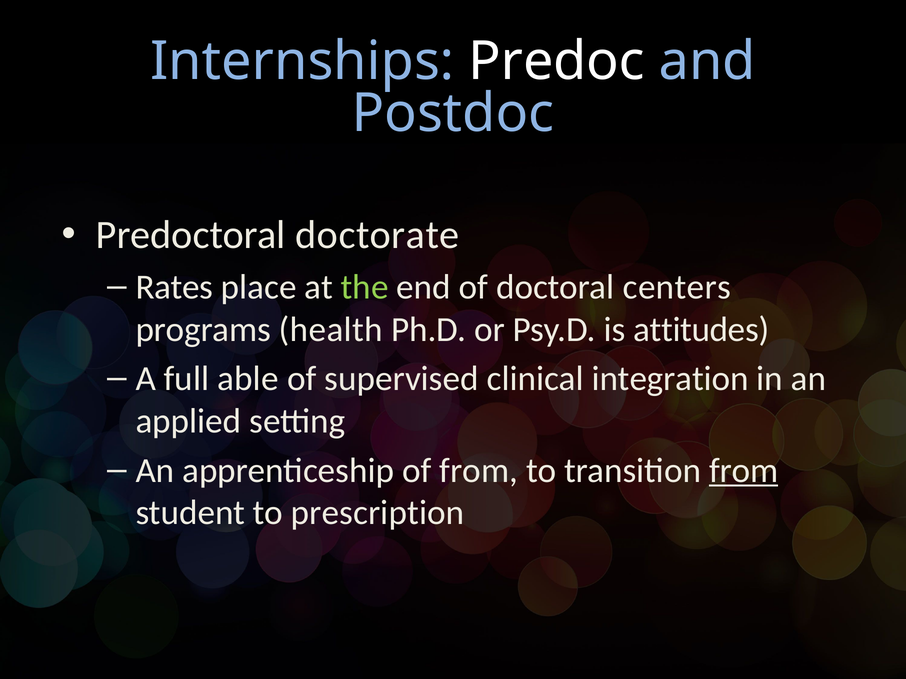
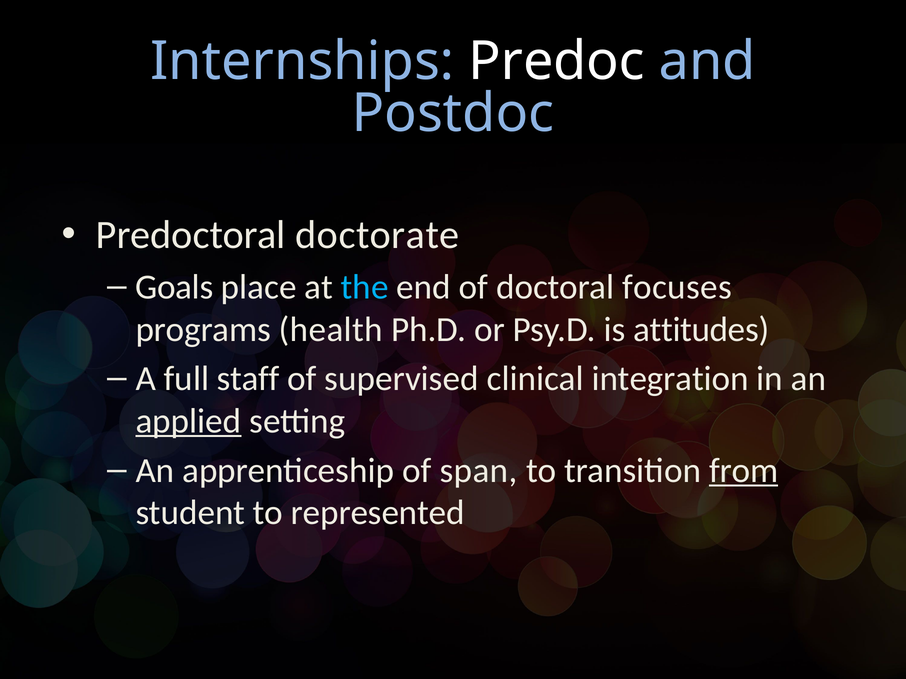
Rates: Rates -> Goals (174, 287)
the colour: light green -> light blue (365, 287)
centers: centers -> focuses (677, 287)
able: able -> staff (248, 379)
applied underline: none -> present (188, 421)
of from: from -> span (479, 471)
prescription: prescription -> represented (378, 513)
